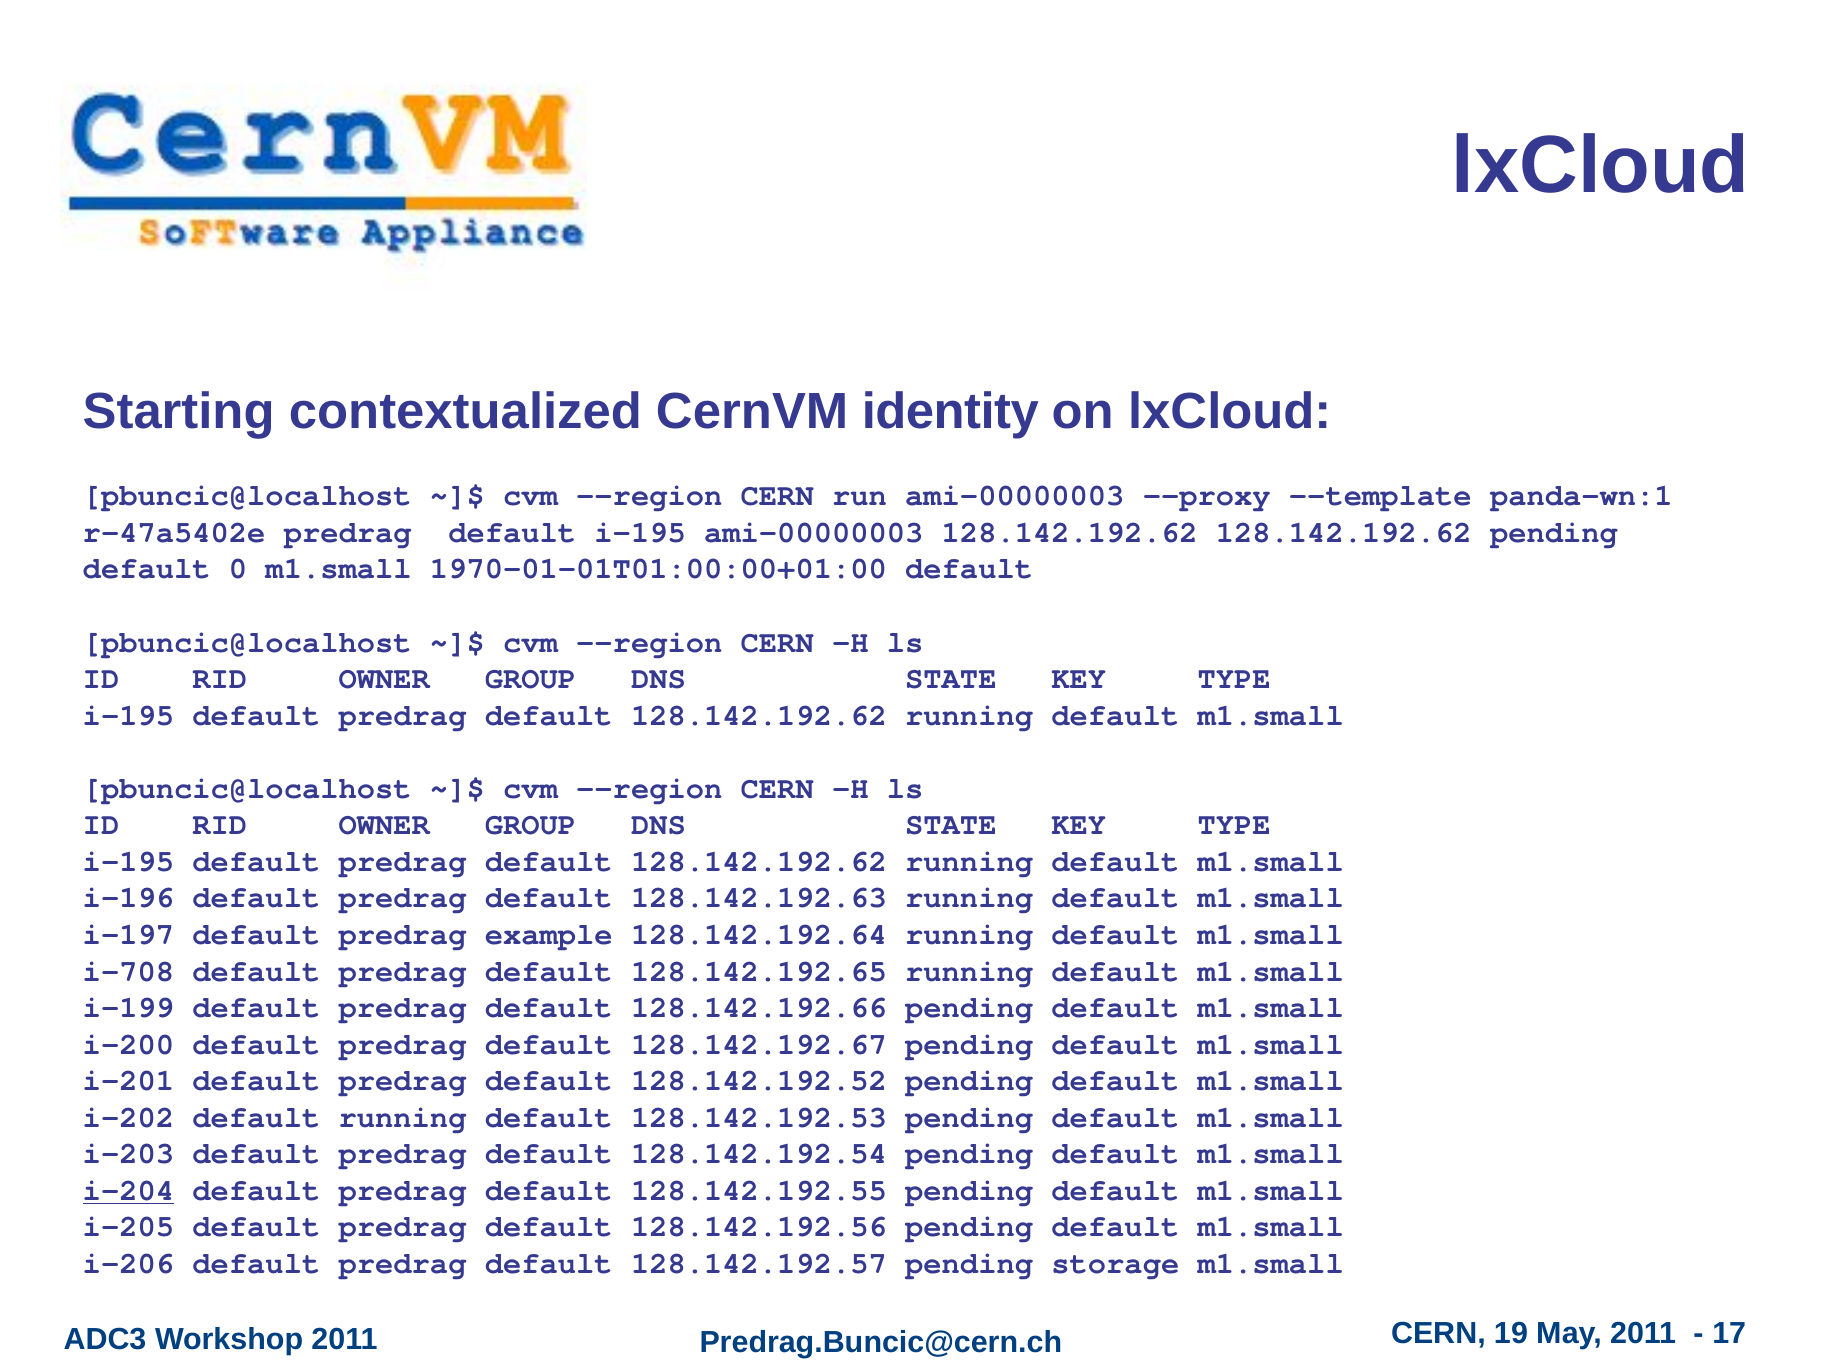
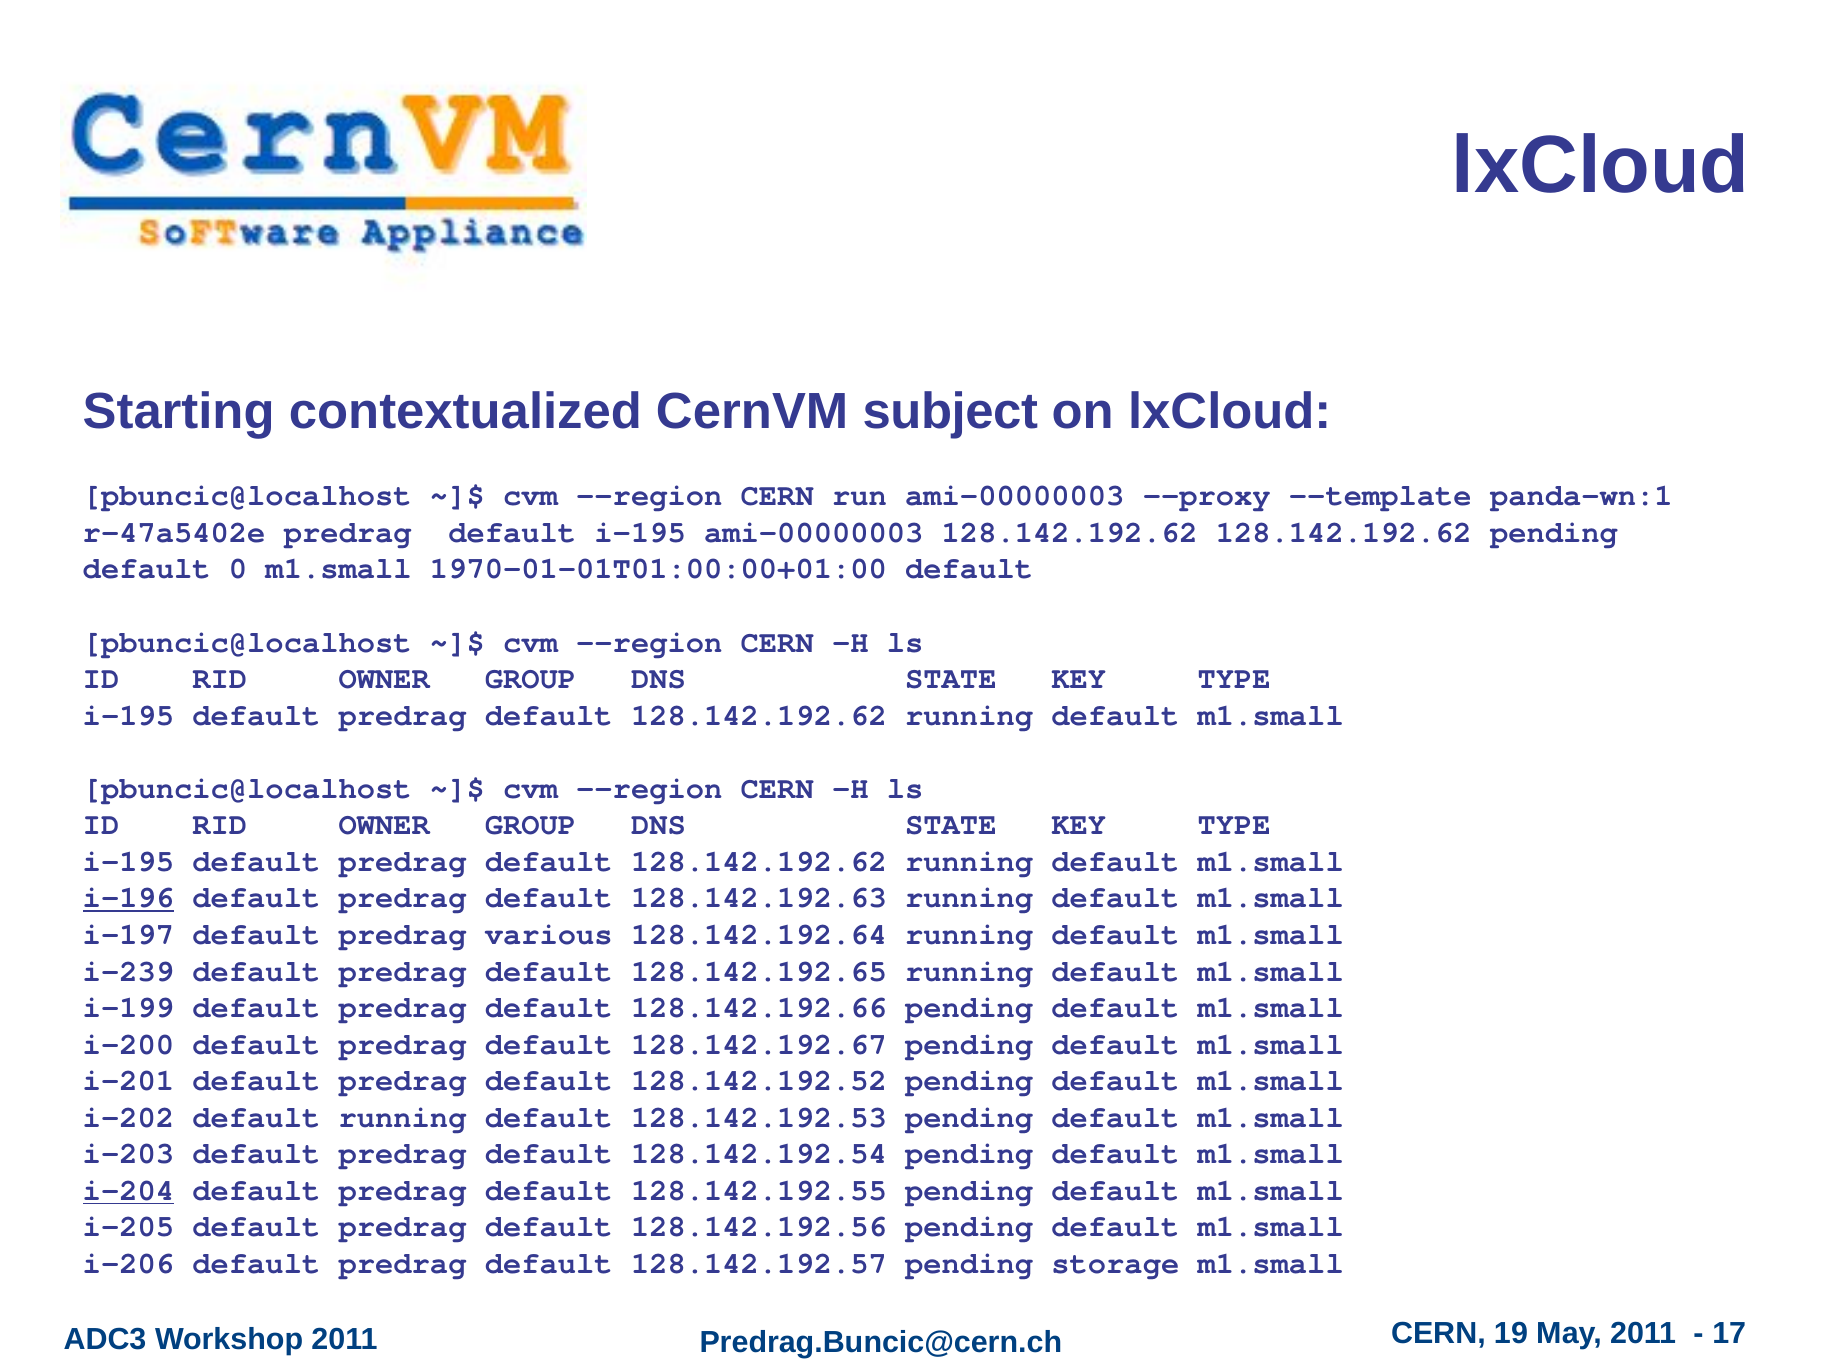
identity: identity -> subject (950, 412)
i-196 underline: none -> present (128, 898)
example: example -> various (549, 935)
i-708: i-708 -> i-239 (128, 972)
